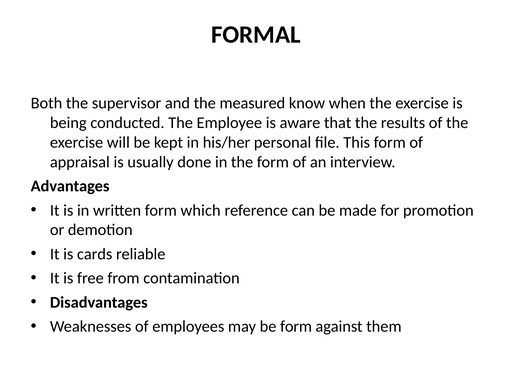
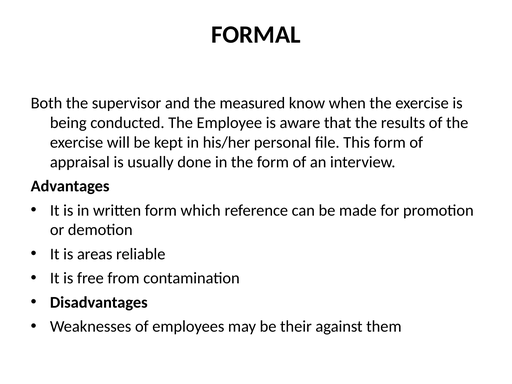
cards: cards -> areas (95, 254)
be form: form -> their (296, 327)
